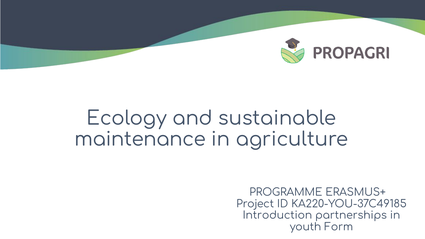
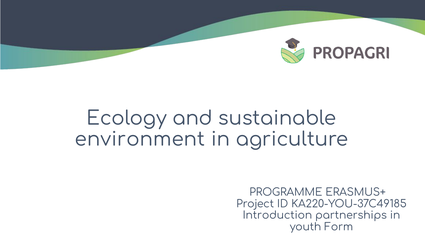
maintenance: maintenance -> environment (140, 139)
